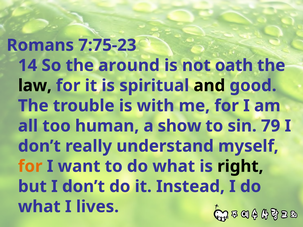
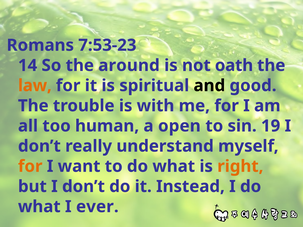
7:75-23: 7:75-23 -> 7:53-23 (107, 45)
law colour: black -> orange (35, 86)
show: show -> open (179, 126)
79: 79 -> 19 (271, 126)
right colour: black -> orange (240, 166)
lives: lives -> ever (97, 207)
